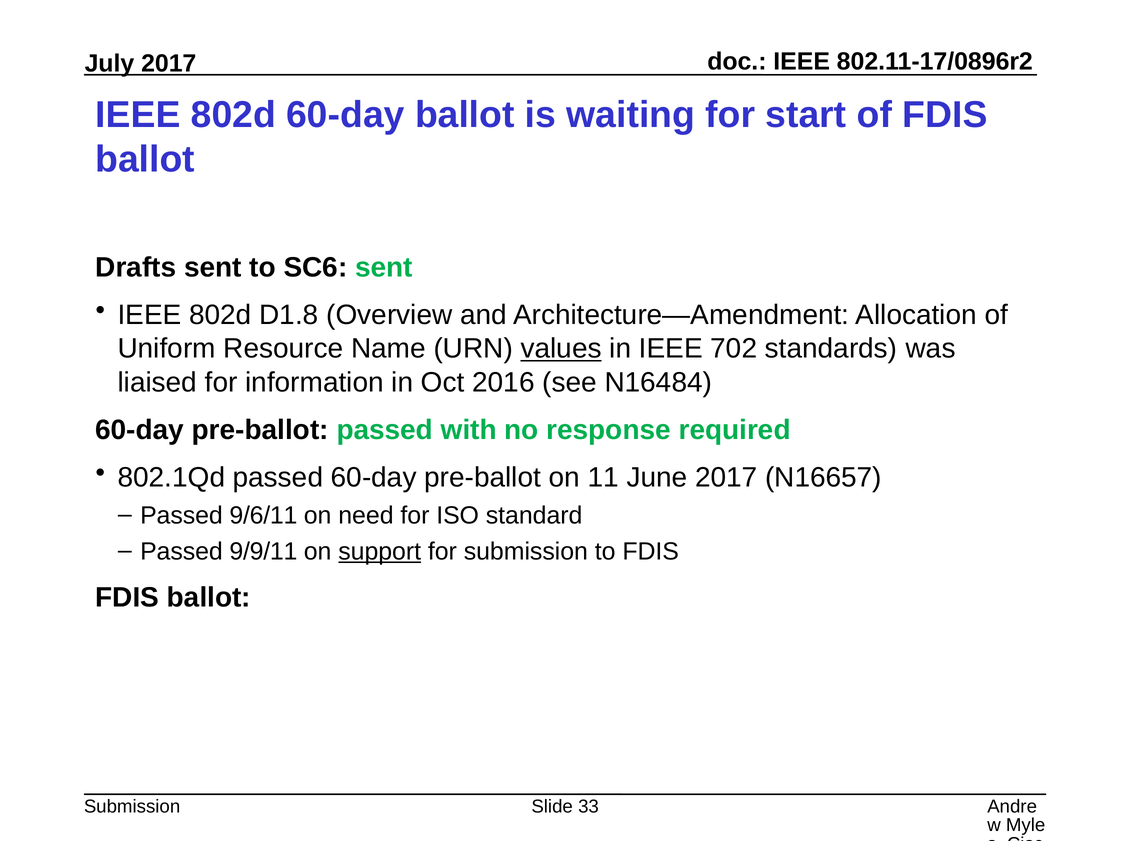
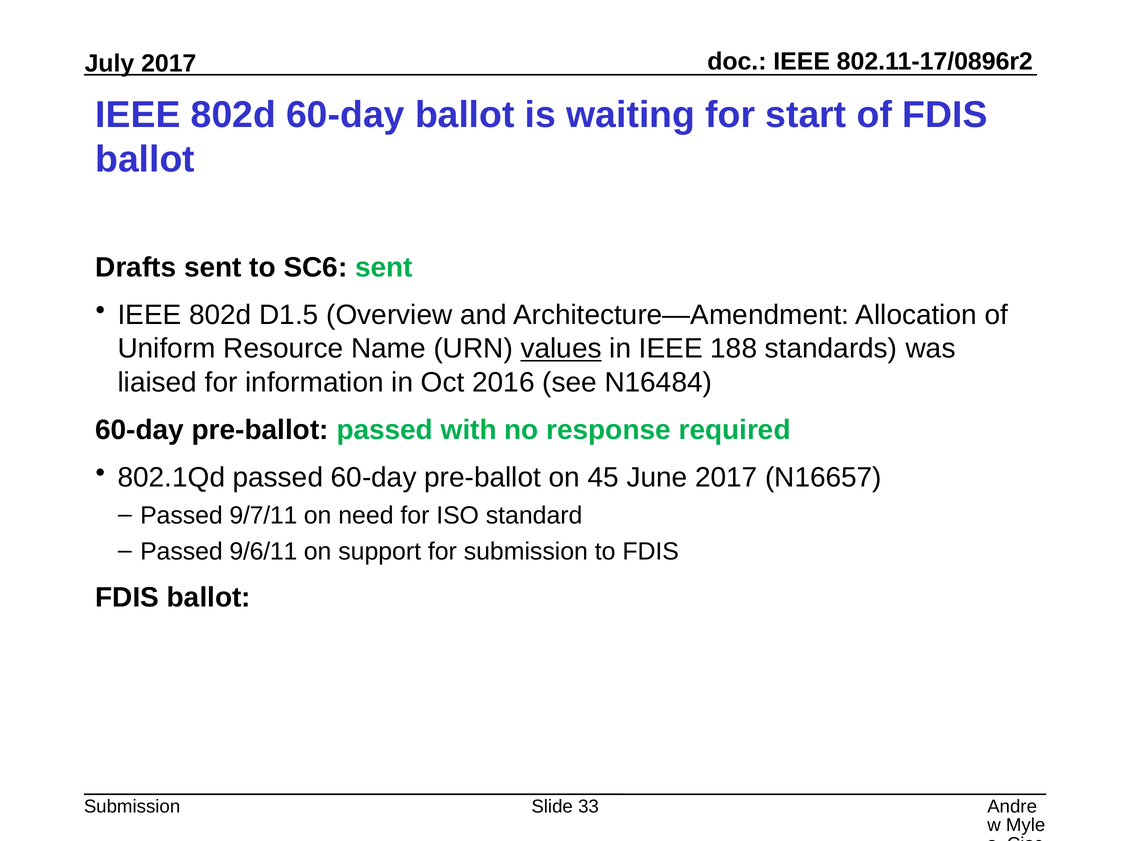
D1.8: D1.8 -> D1.5 (289, 315)
702: 702 -> 188 (734, 349)
11: 11 -> 45 (603, 478)
9/6/11: 9/6/11 -> 9/7/11 (263, 515)
9/9/11: 9/9/11 -> 9/6/11 (263, 551)
support underline: present -> none (380, 551)
